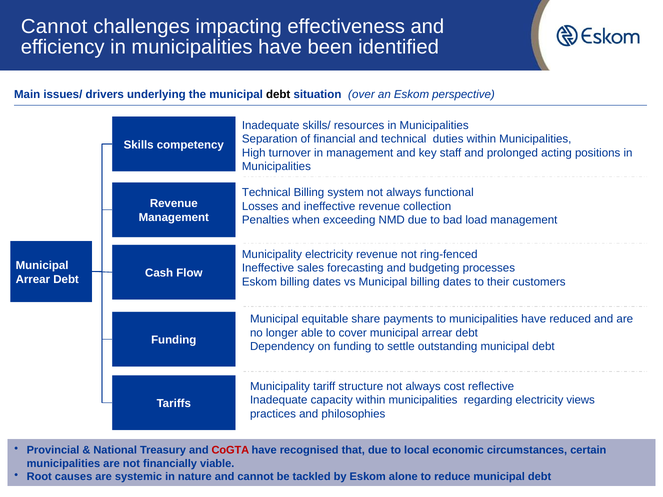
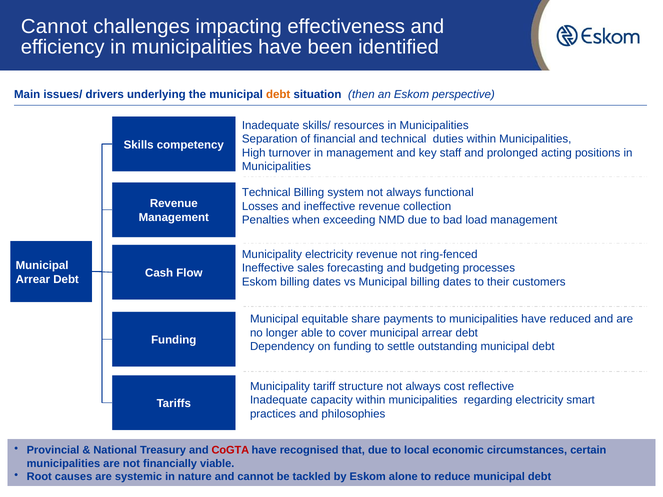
debt colour: black -> orange (278, 94)
over: over -> then (361, 94)
views: views -> smart (581, 400)
